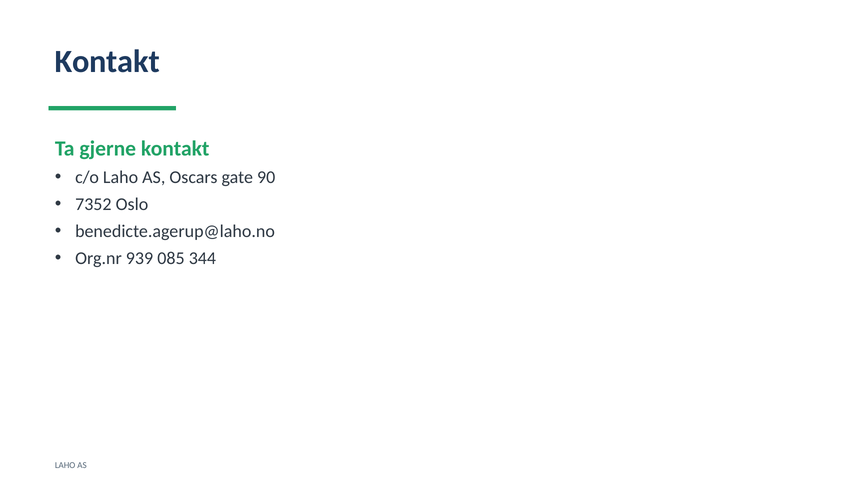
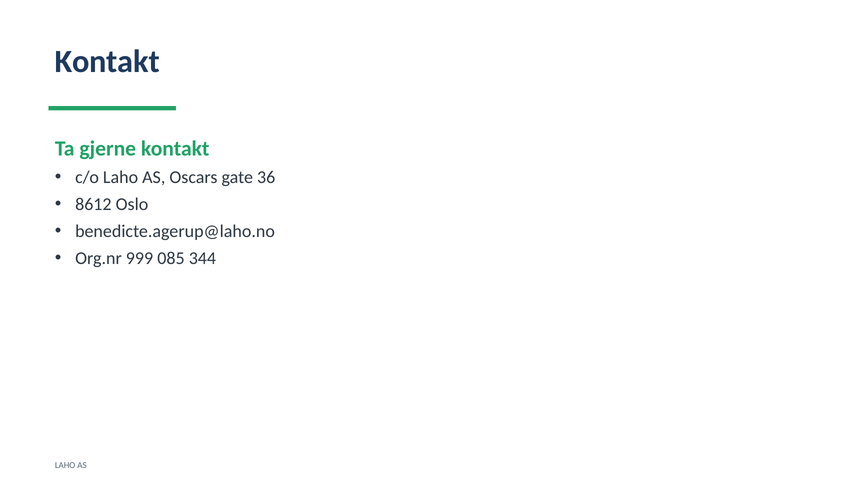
90: 90 -> 36 (266, 177)
7352: 7352 -> 8612 (93, 204)
939: 939 -> 999 (140, 258)
